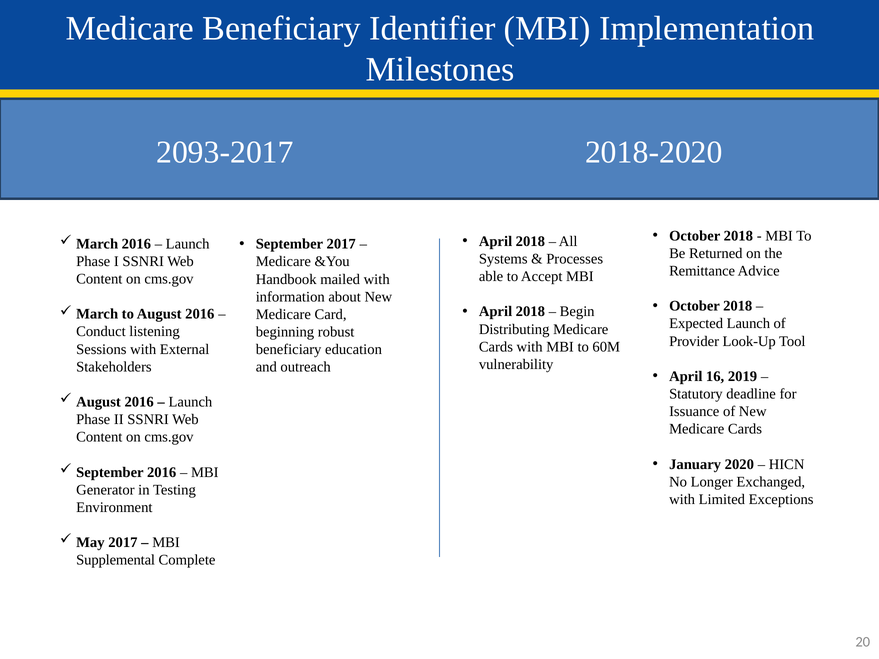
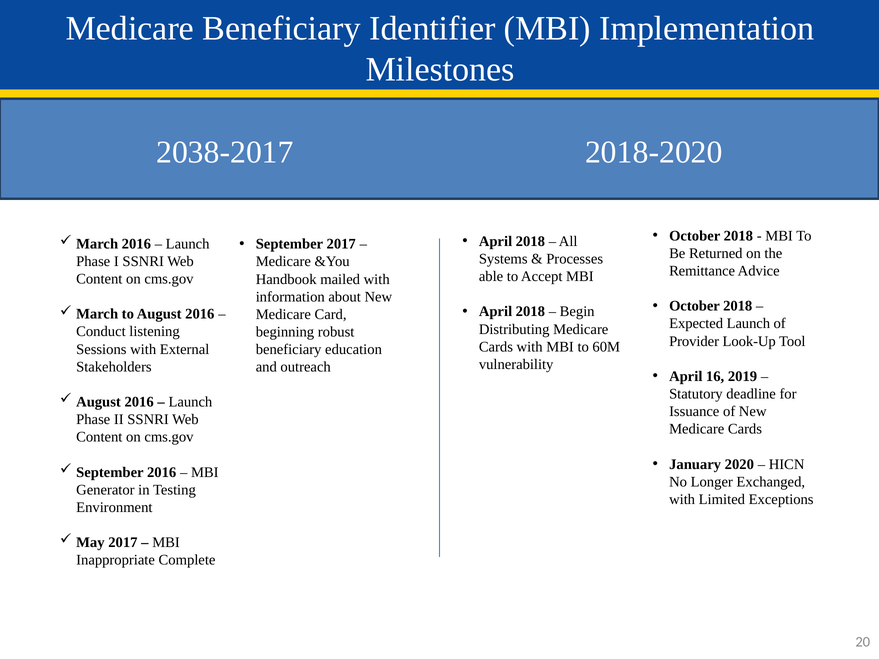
2093-2017: 2093-2017 -> 2038-2017 (225, 152)
Supplemental: Supplemental -> Inappropriate (116, 560)
